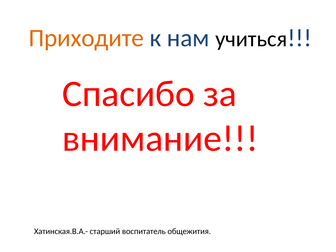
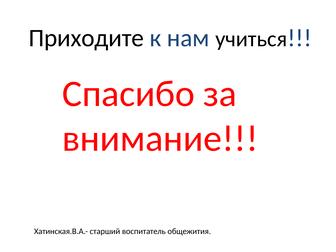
Приходите colour: orange -> black (86, 38)
